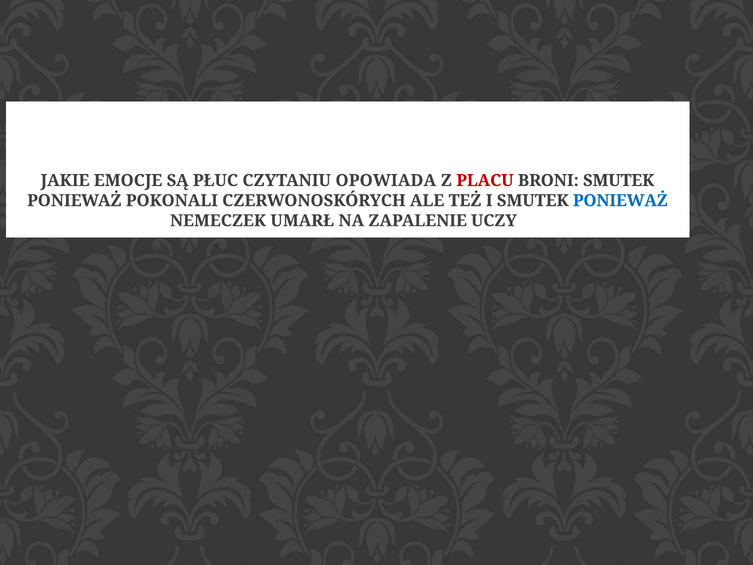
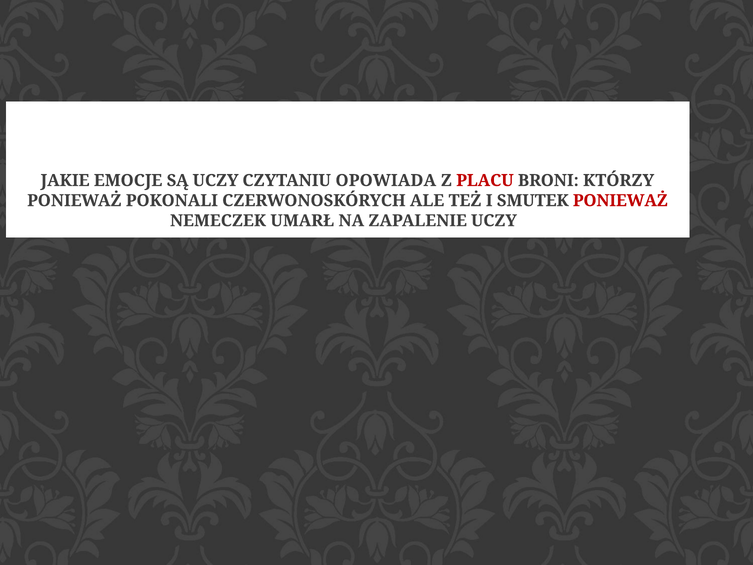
SĄ PŁUC: PŁUC -> UCZY (216, 180)
BRONI SMUTEK: SMUTEK -> KTÓRZY (619, 180)
PONIEWAŻ colour: blue -> red (620, 201)
